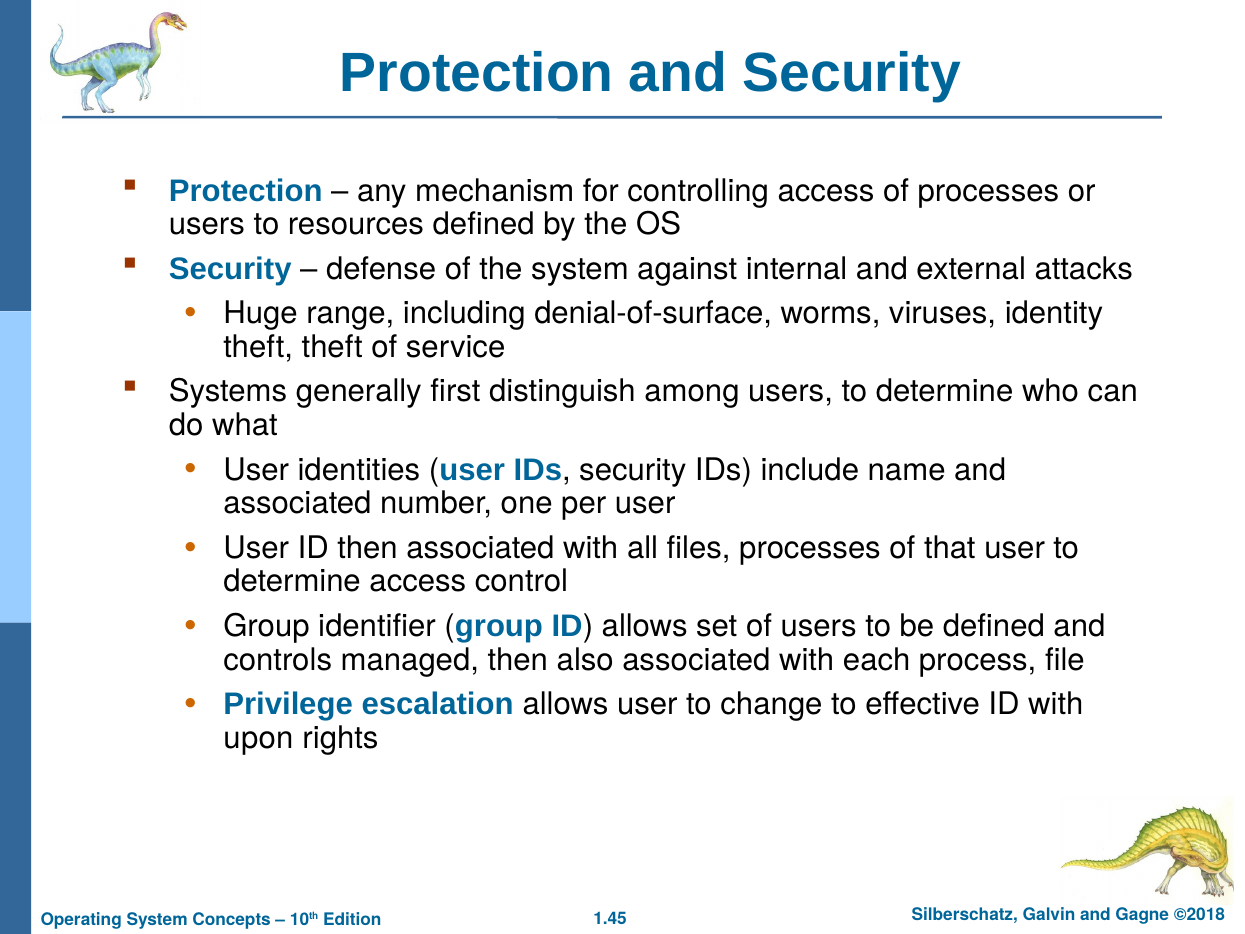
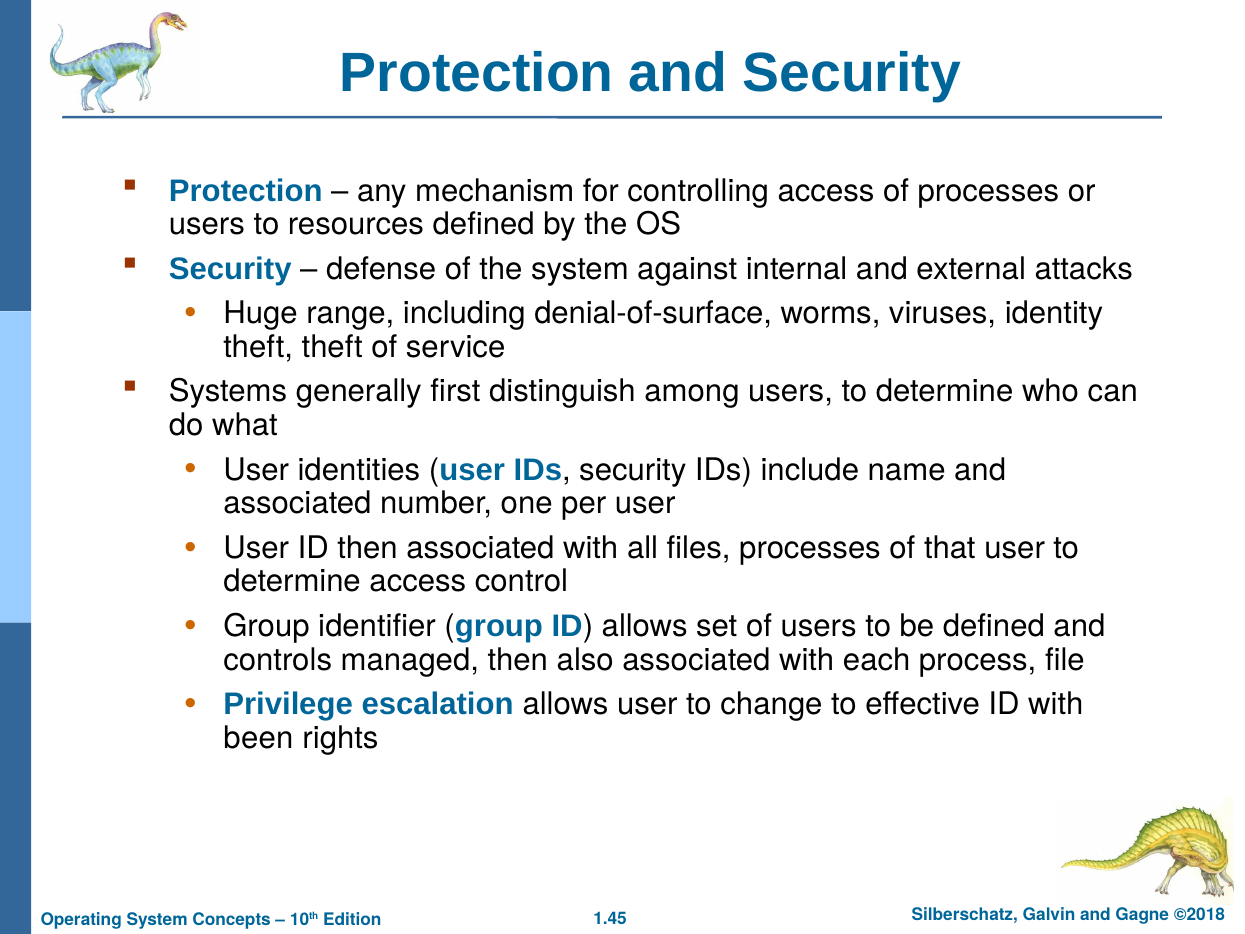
upon: upon -> been (258, 738)
